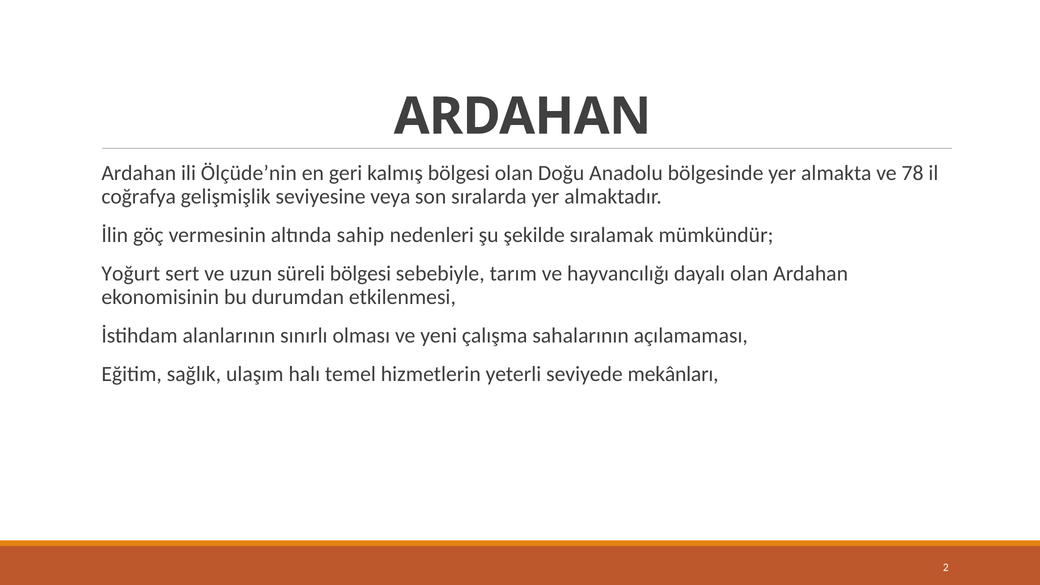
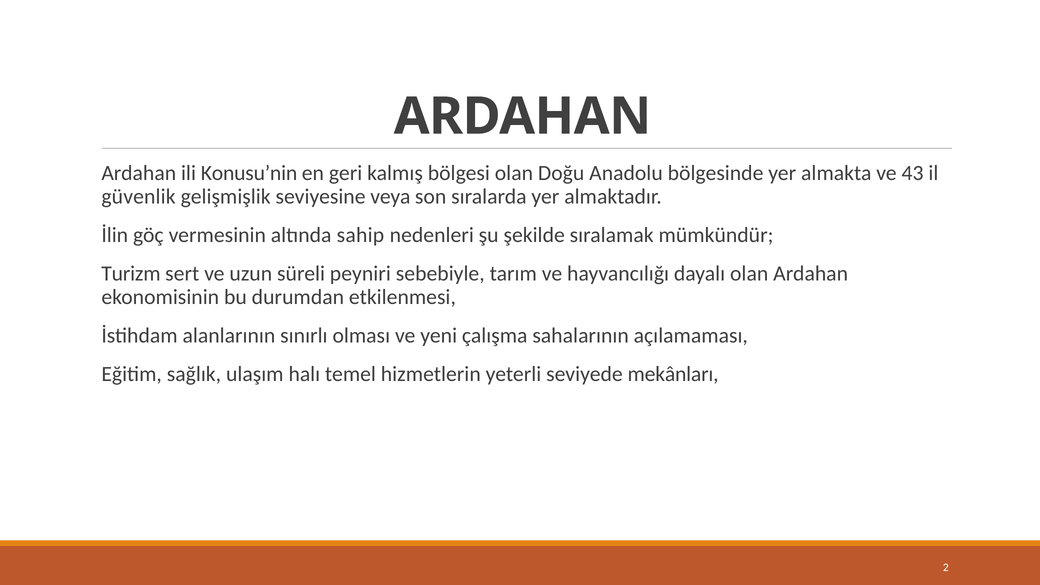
Ölçüde’nin: Ölçüde’nin -> Konusu’nin (249, 173)
78: 78 -> 43 (913, 173)
coğrafya: coğrafya -> güvenlik (139, 196)
Yoğurt: Yoğurt -> Turizm (131, 274)
süreli bölgesi: bölgesi -> peyniri (360, 274)
